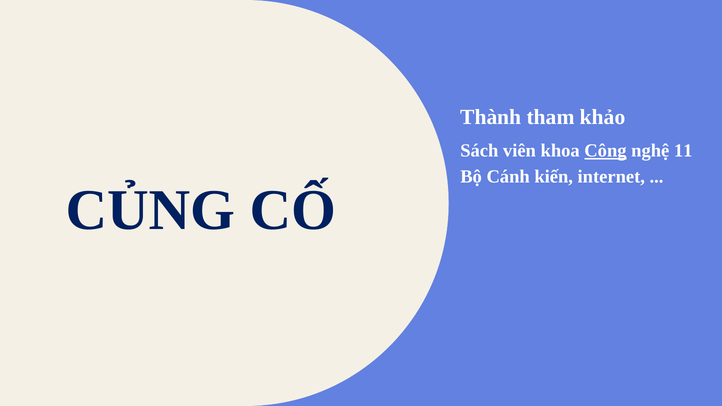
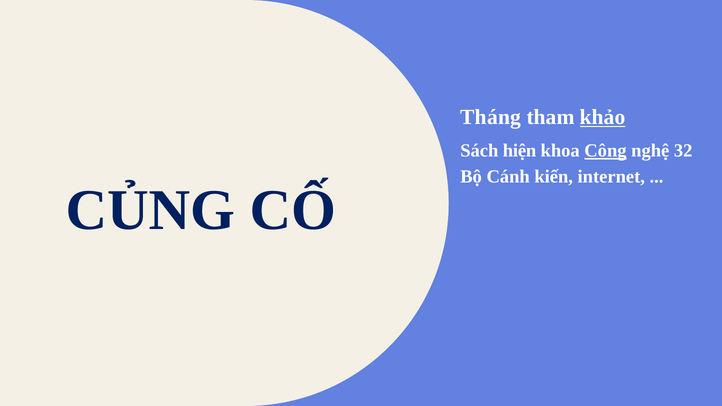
Thành: Thành -> Tháng (491, 117)
khảo underline: none -> present (603, 117)
viên: viên -> hiện (520, 151)
11: 11 -> 32 (683, 151)
